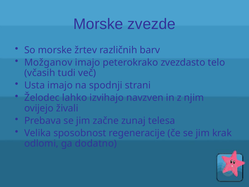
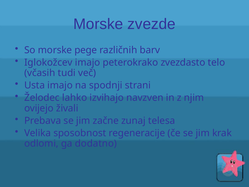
žrtev: žrtev -> pege (86, 50)
Možganov: Možganov -> Iglokožcev (48, 62)
